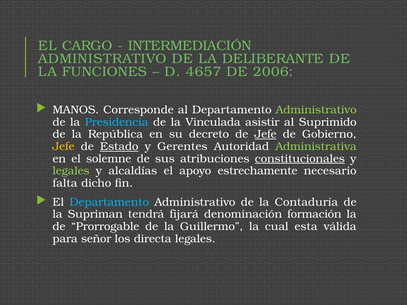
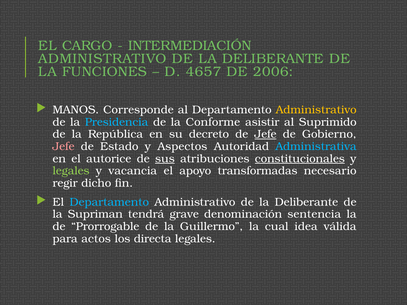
Administrativo colour: light green -> yellow (316, 110)
Vinculada: Vinculada -> Conforme (213, 122)
Jefe colour: yellow -> pink (63, 147)
Estado underline: present -> none (119, 147)
Gerentes: Gerentes -> Aspectos (182, 147)
Administrativa colour: light green -> light blue (316, 147)
solemne: solemne -> autorice (109, 159)
sus underline: none -> present (165, 159)
alcaldías: alcaldías -> vacancia (133, 171)
estrechamente: estrechamente -> transformadas (258, 171)
falta: falta -> regir (65, 183)
Contaduría: Contaduría -> Deliberante (306, 202)
fijará: fijará -> grave (184, 214)
formación: formación -> sentencia (314, 214)
esta: esta -> idea (306, 227)
señor: señor -> actos (96, 239)
